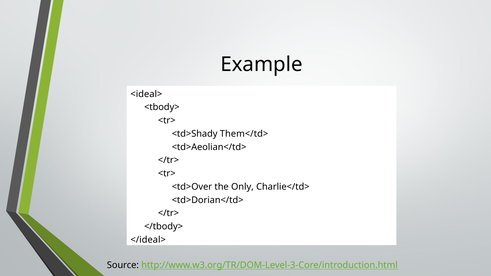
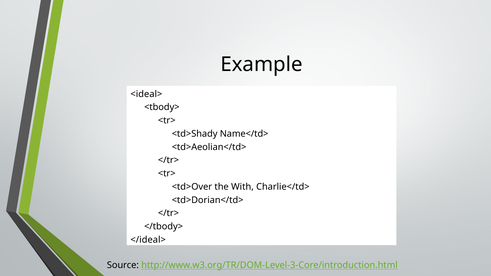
Them</td>: Them</td> -> Name</td> (244, 134)
Only: Only -> With (242, 187)
